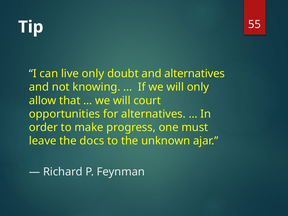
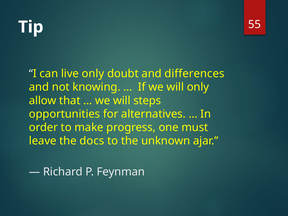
and alternatives: alternatives -> differences (194, 74)
court: court -> steps (147, 101)
